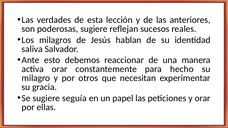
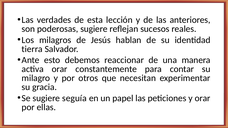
saliva: saliva -> tierra (32, 49)
hecho: hecho -> contar (182, 69)
